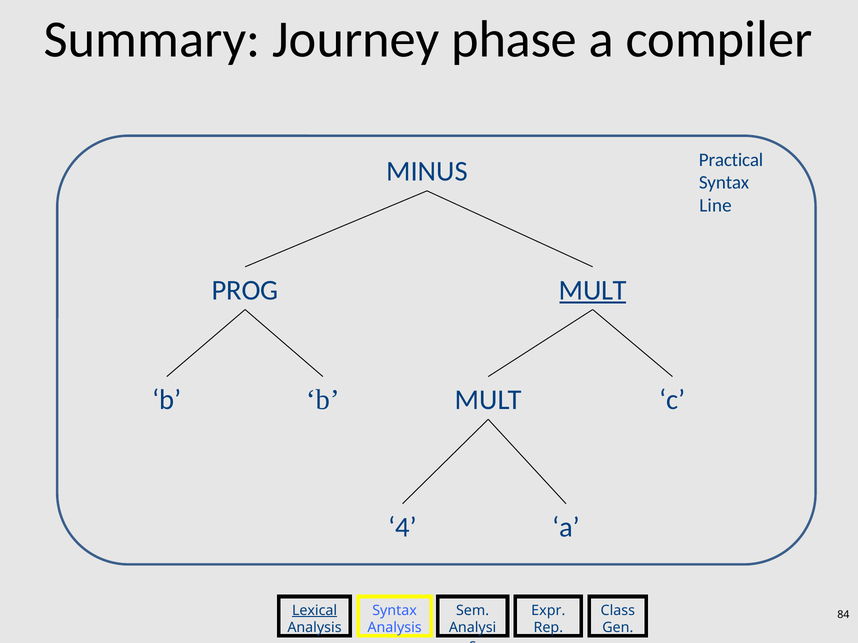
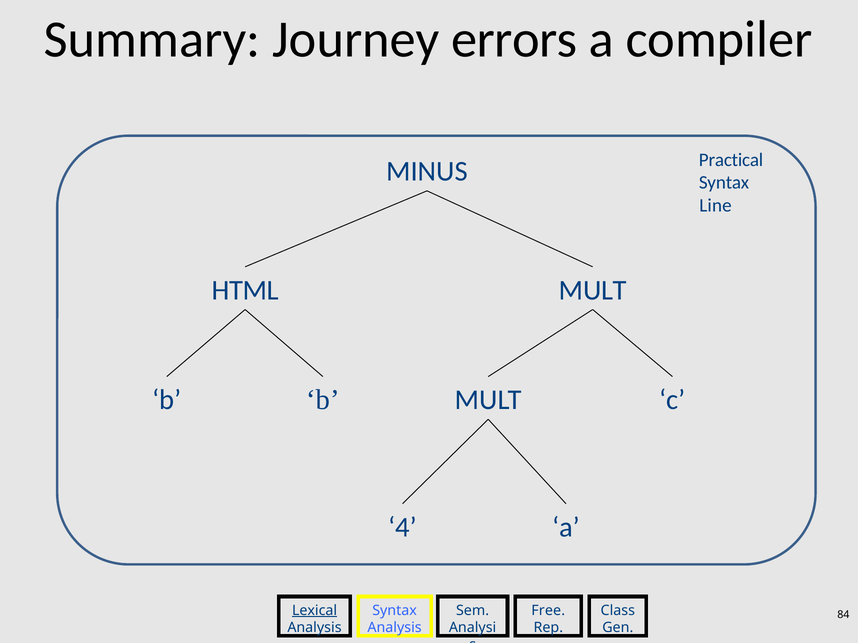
phase: phase -> errors (514, 39)
PROG: PROG -> HTML (245, 290)
MULT underline: present -> none (593, 290)
Expr: Expr -> Free (548, 611)
